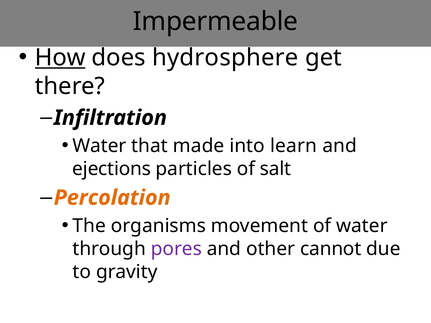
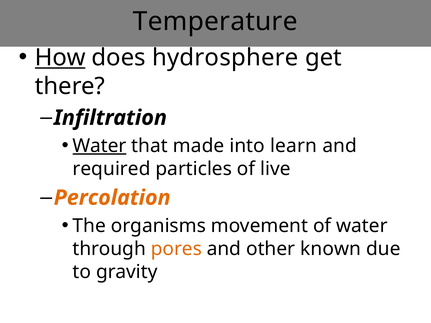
Impermeable: Impermeable -> Temperature (215, 22)
Water underline: none -> present (99, 146)
ejections: ejections -> required (112, 169)
salt: salt -> live (275, 169)
pores colour: purple -> orange (176, 249)
cannot: cannot -> known (331, 249)
